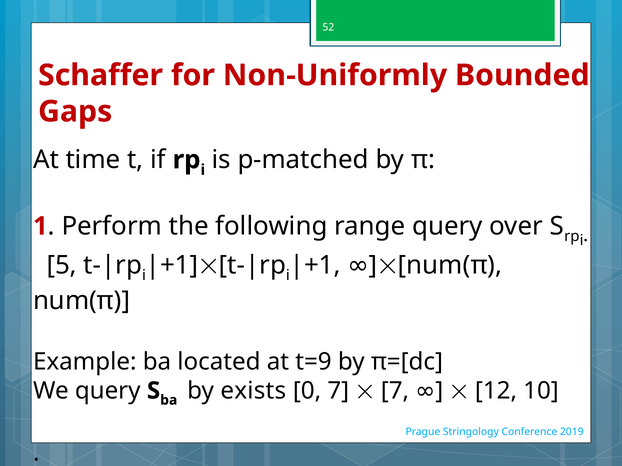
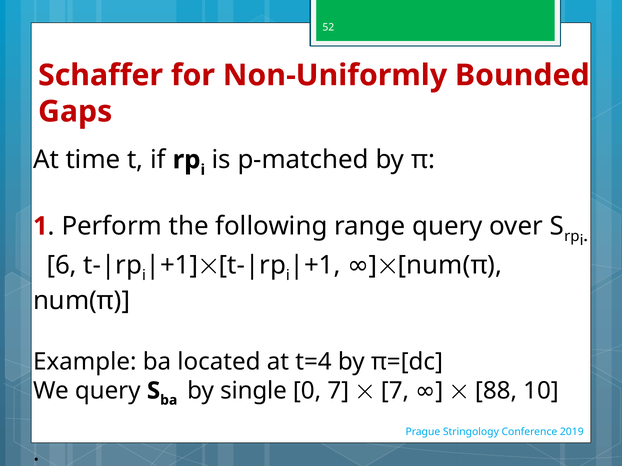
5: 5 -> 6 (62, 266)
t=9: t=9 -> t=4 (314, 362)
exists: exists -> single (253, 391)
12: 12 -> 88 (496, 391)
